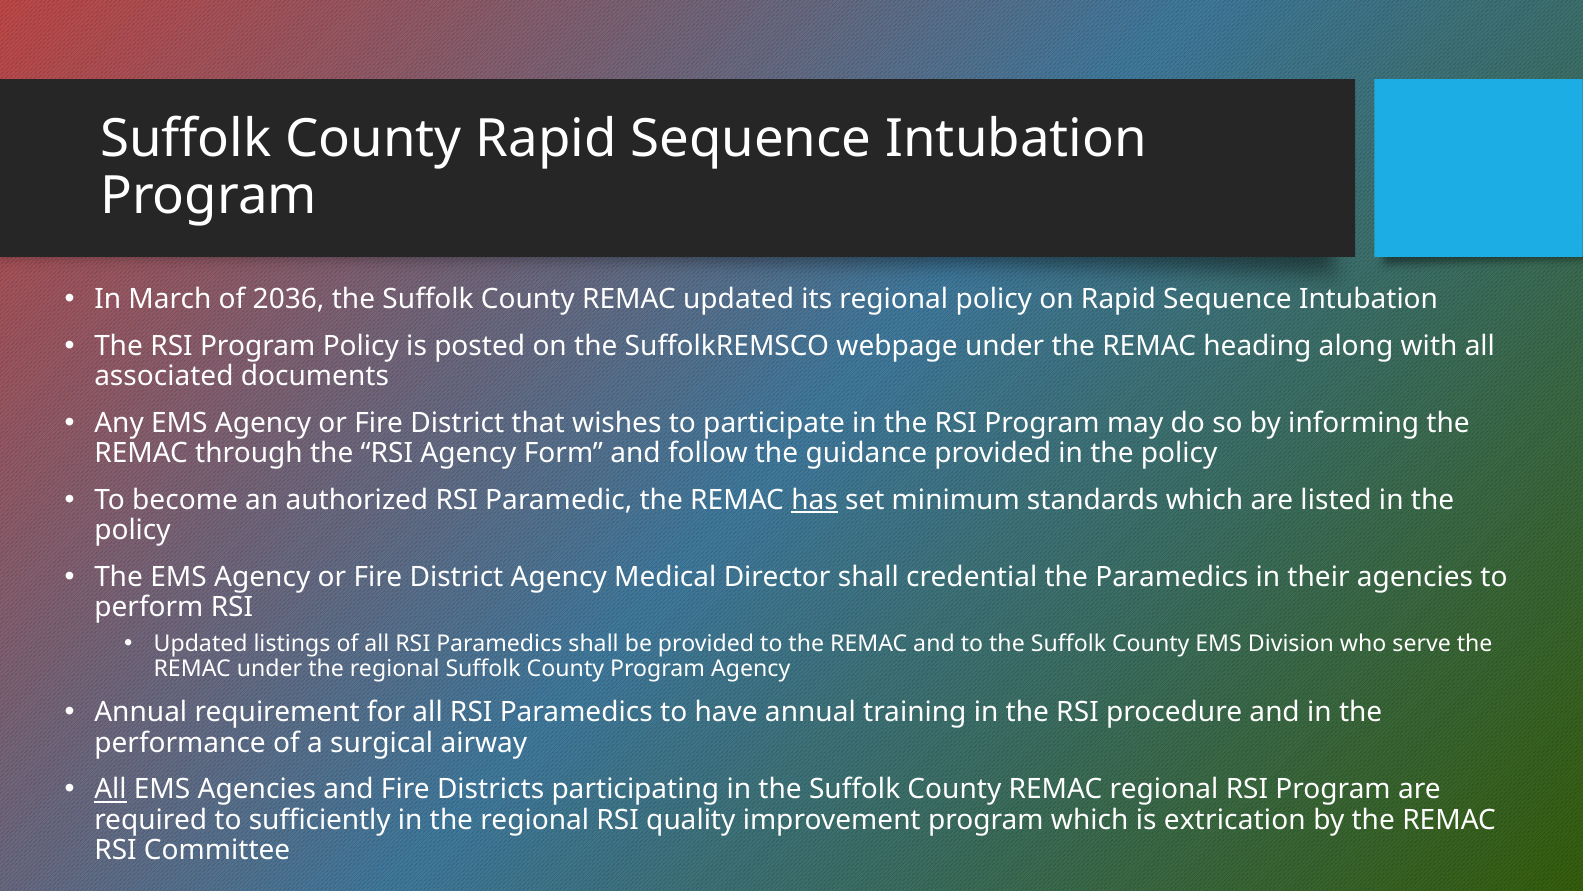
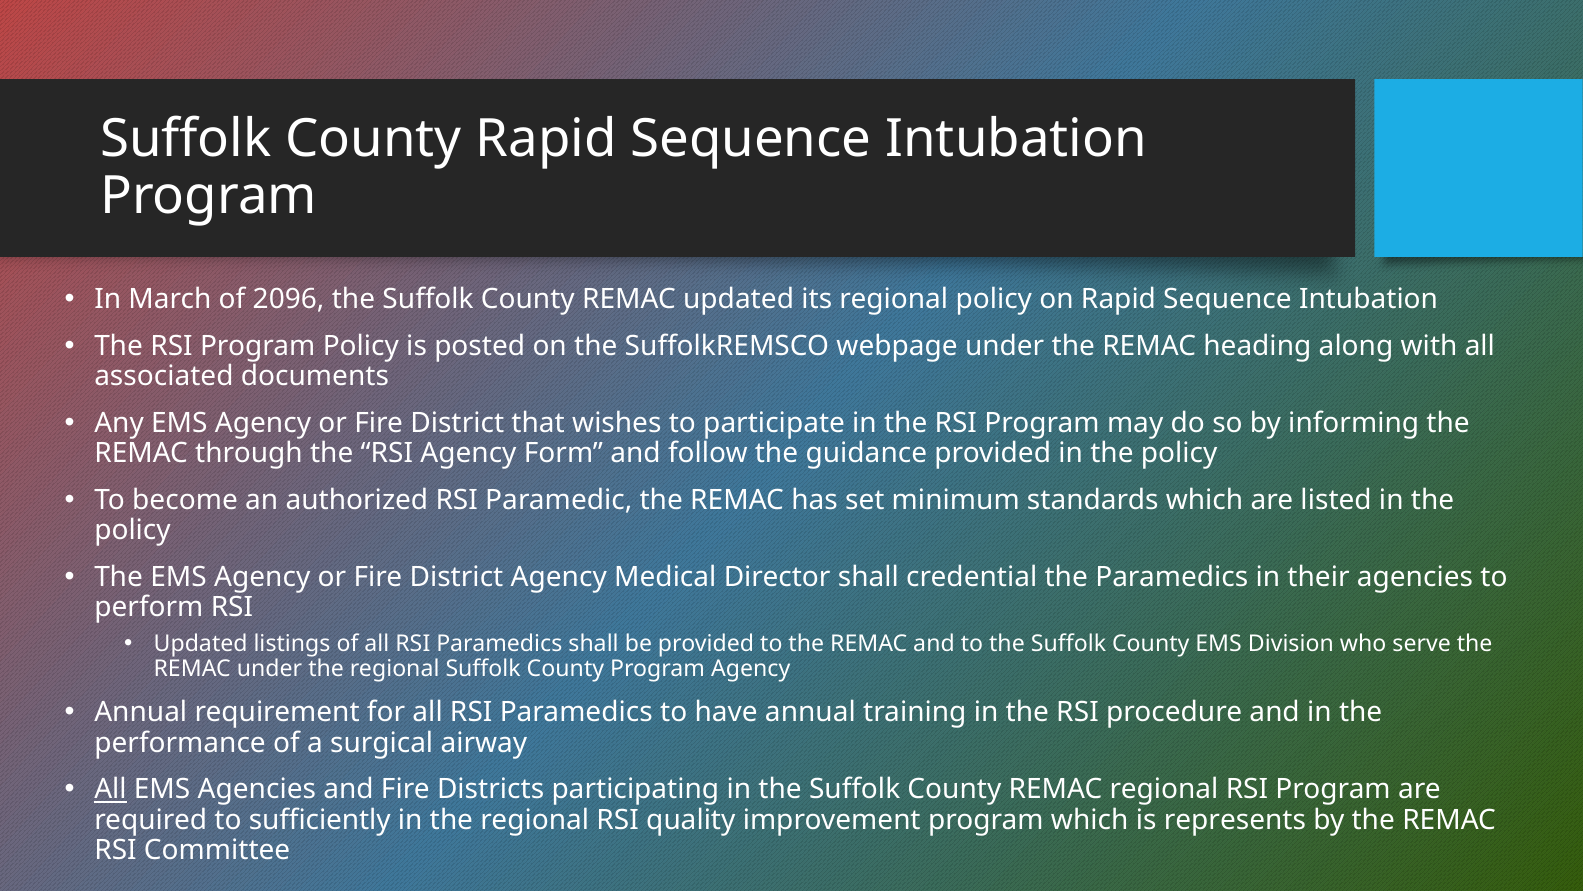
2036: 2036 -> 2096 (289, 299)
has underline: present -> none (815, 500)
extrication: extrication -> represents (1235, 819)
